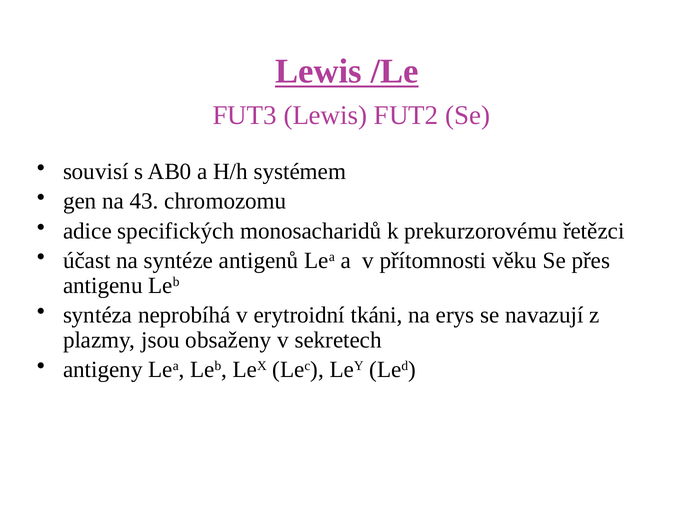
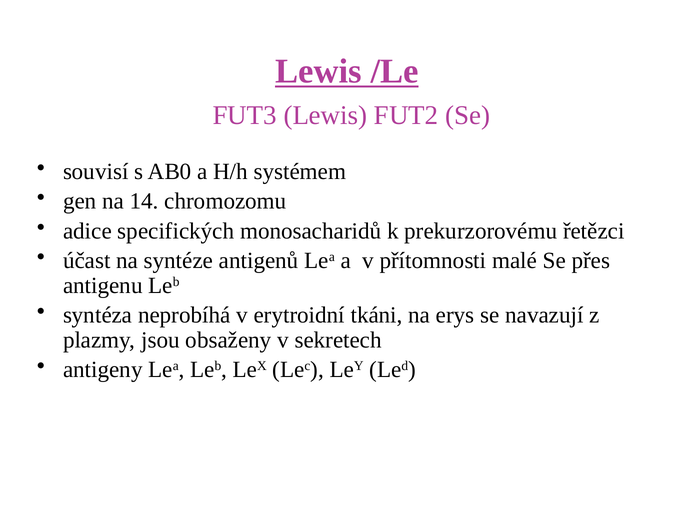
43: 43 -> 14 (144, 201)
věku: věku -> malé (515, 260)
